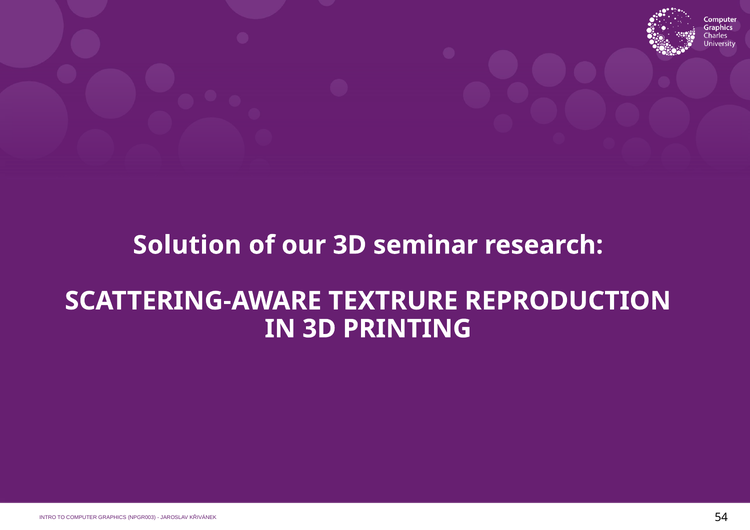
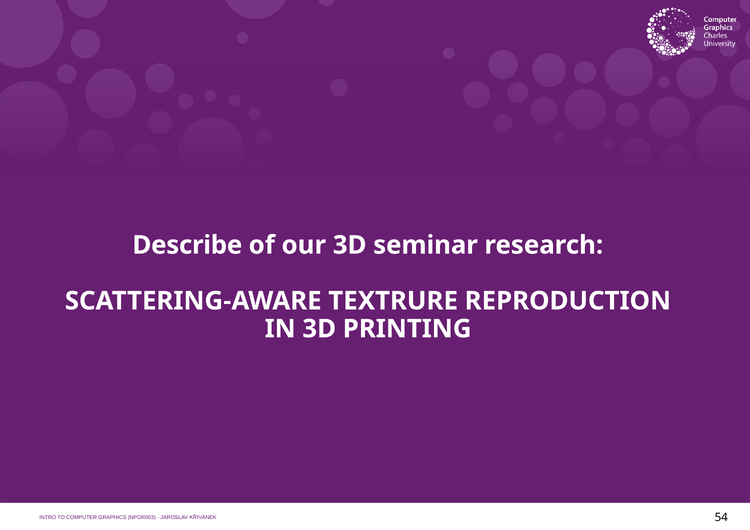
Solution: Solution -> Describe (187, 245)
